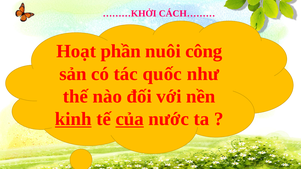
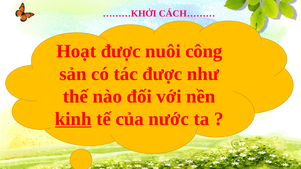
Hoạt phần: phần -> được (121, 51)
tác quốc: quốc -> được (162, 74)
của underline: present -> none (130, 119)
